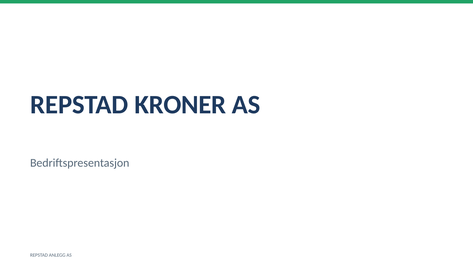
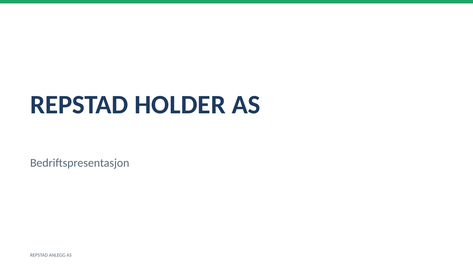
KRONER: KRONER -> HOLDER (180, 105)
